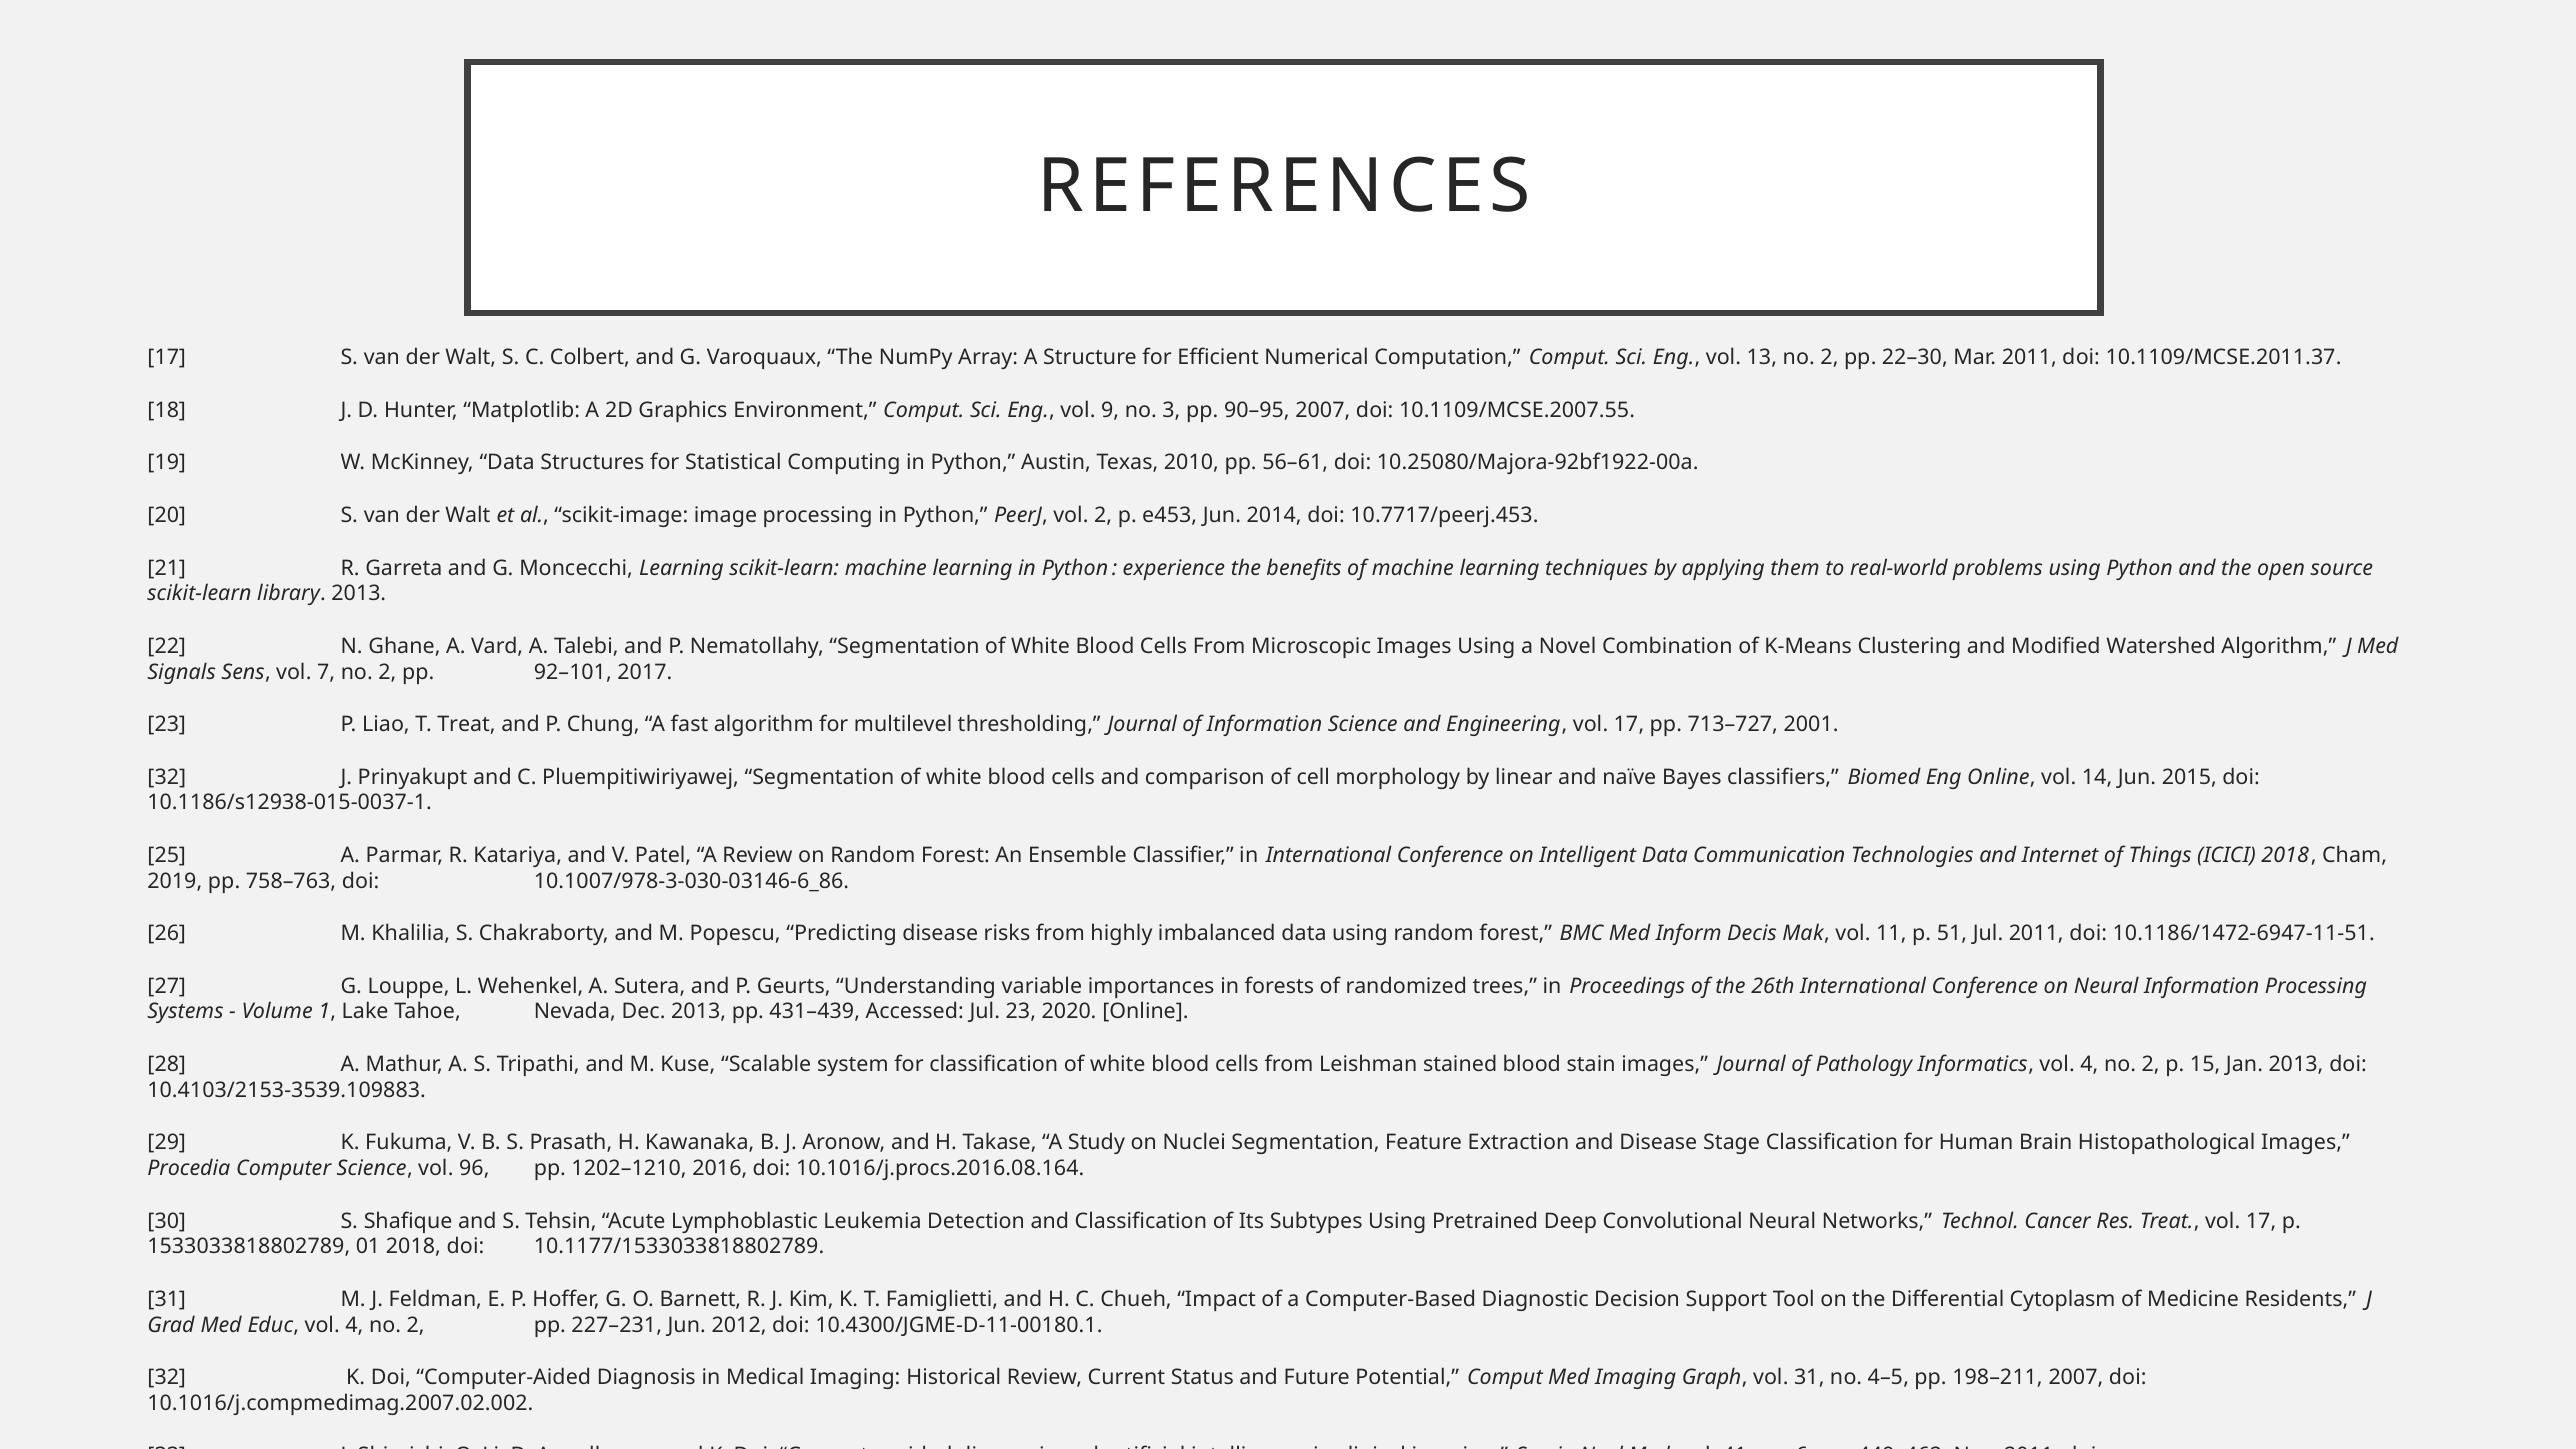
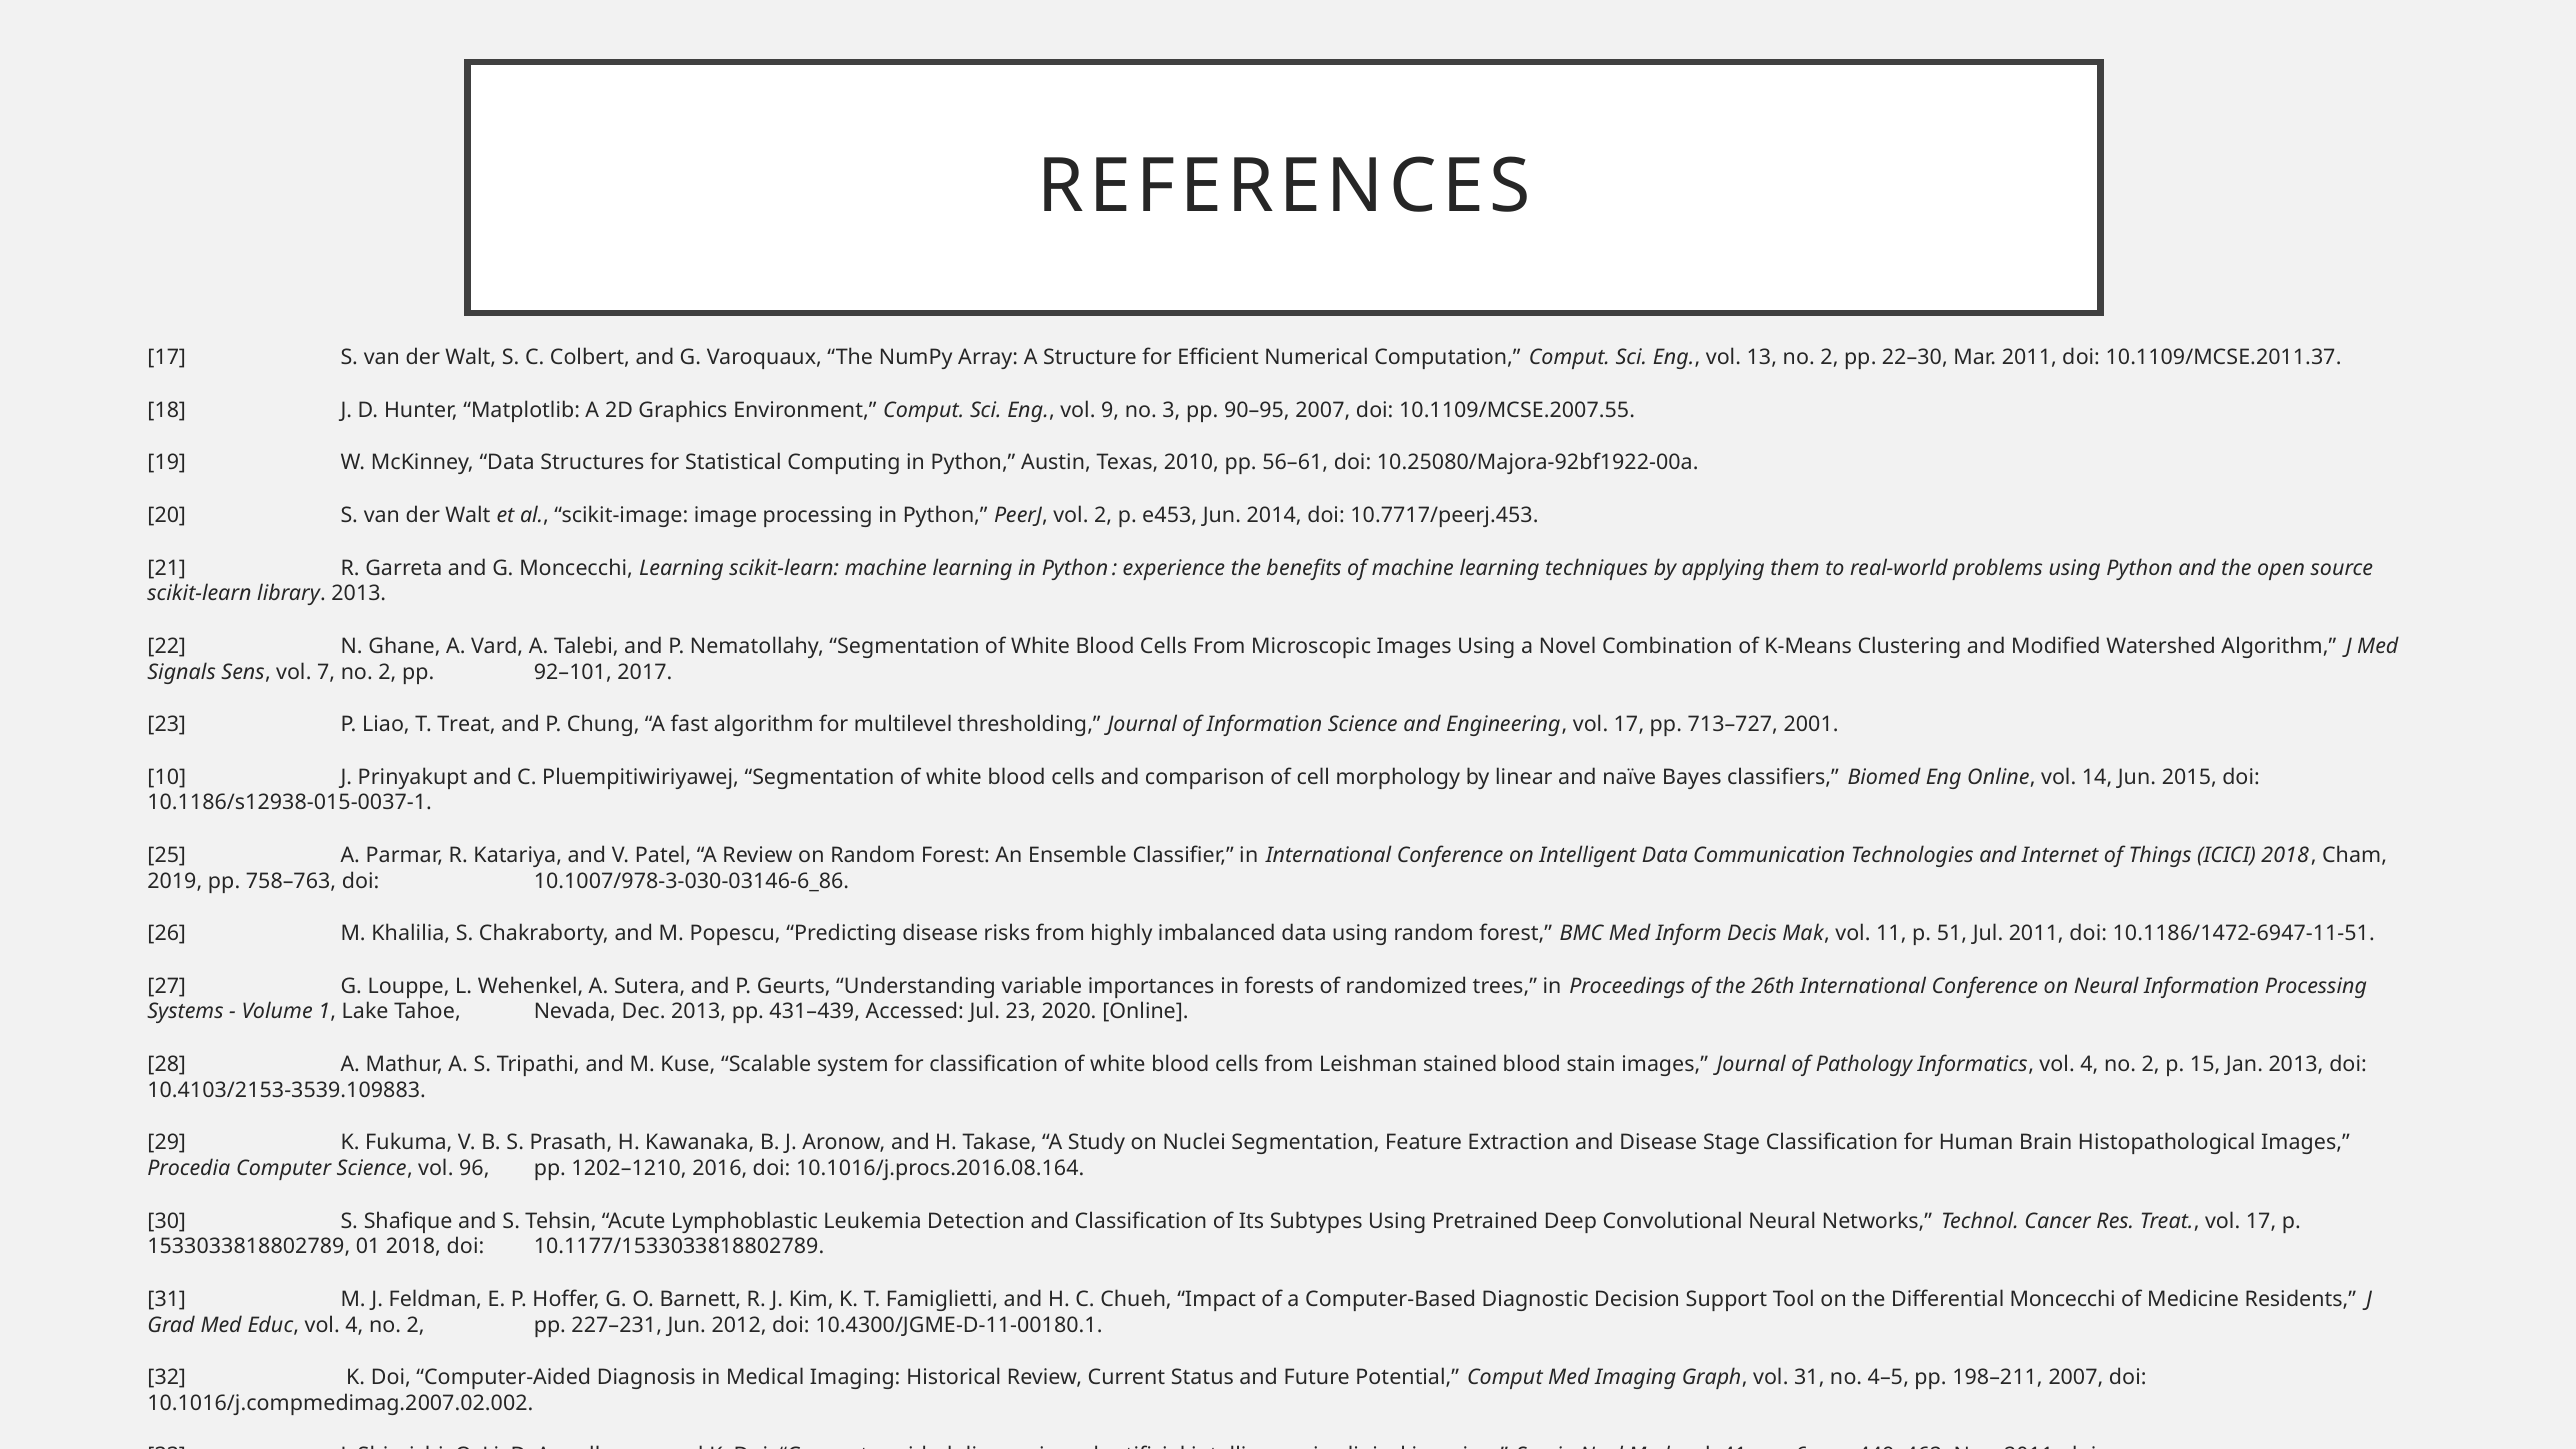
32: 32 -> 10 (167, 777)
Differential Cytoplasm: Cytoplasm -> Moncecchi (2063, 1299)
